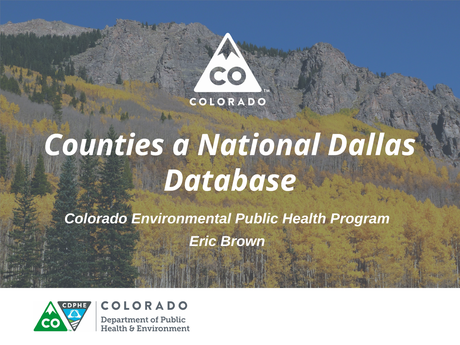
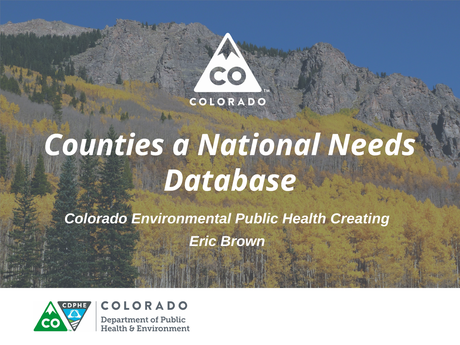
Dallas: Dallas -> Needs (372, 145)
Program: Program -> Creating (360, 219)
